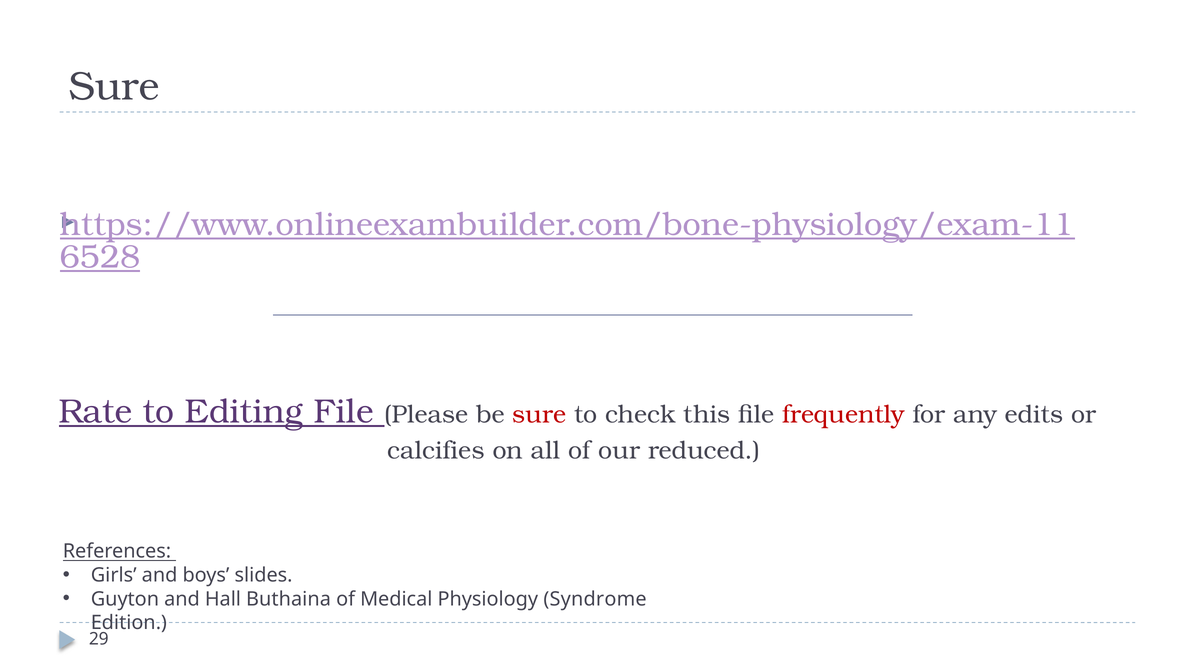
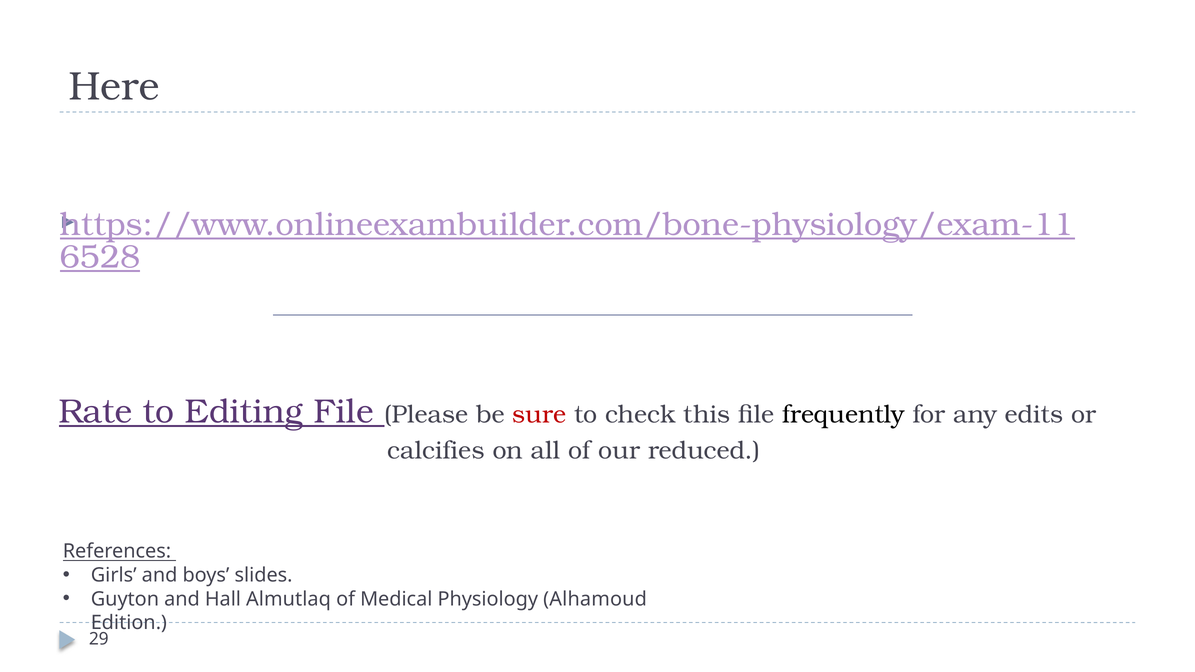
Sure: Sure -> Here (114, 86)
frequently colour: red -> black (843, 415)
Buthaina: Buthaina -> Almutlaq (289, 599)
Syndrome: Syndrome -> Alhamoud (595, 599)
